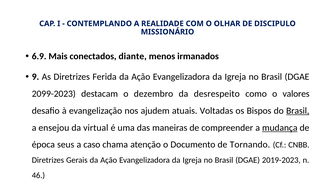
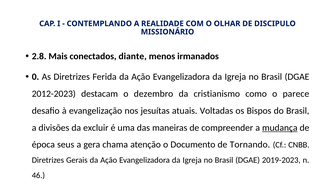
6.9: 6.9 -> 2.8 (39, 56)
9: 9 -> 0 (35, 77)
2099-2023: 2099-2023 -> 2012-2023 (54, 94)
desrespeito: desrespeito -> cristianismo (217, 94)
valores: valores -> parece (296, 94)
ajudem: ajudem -> jesuítas (155, 111)
Brasil underline: present -> none (298, 111)
ensejou: ensejou -> divisões (54, 128)
virtual: virtual -> excluir (96, 128)
caso: caso -> gera (92, 145)
